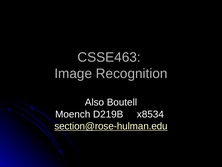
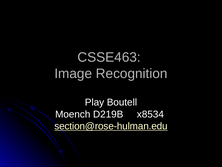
Also: Also -> Play (95, 102)
